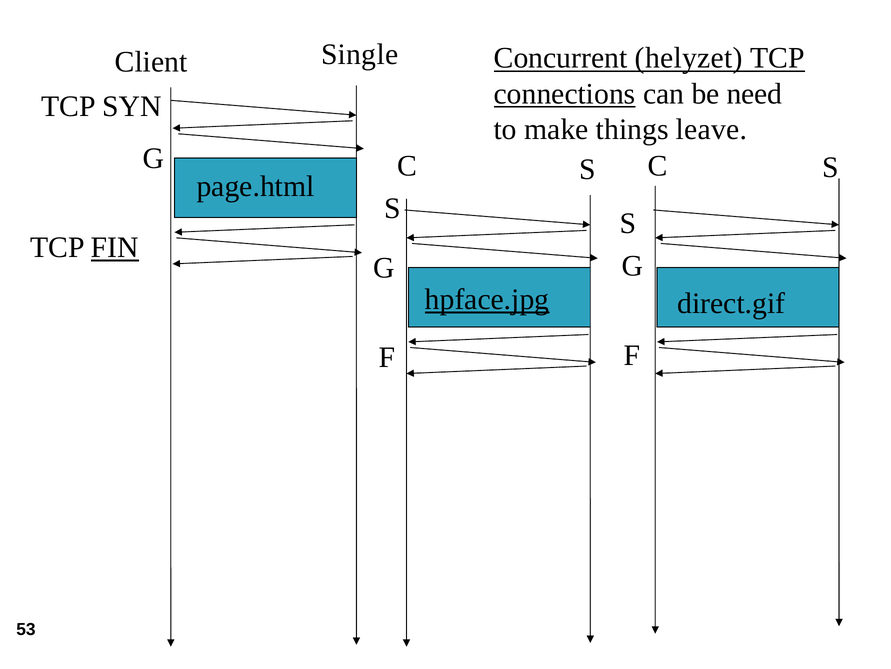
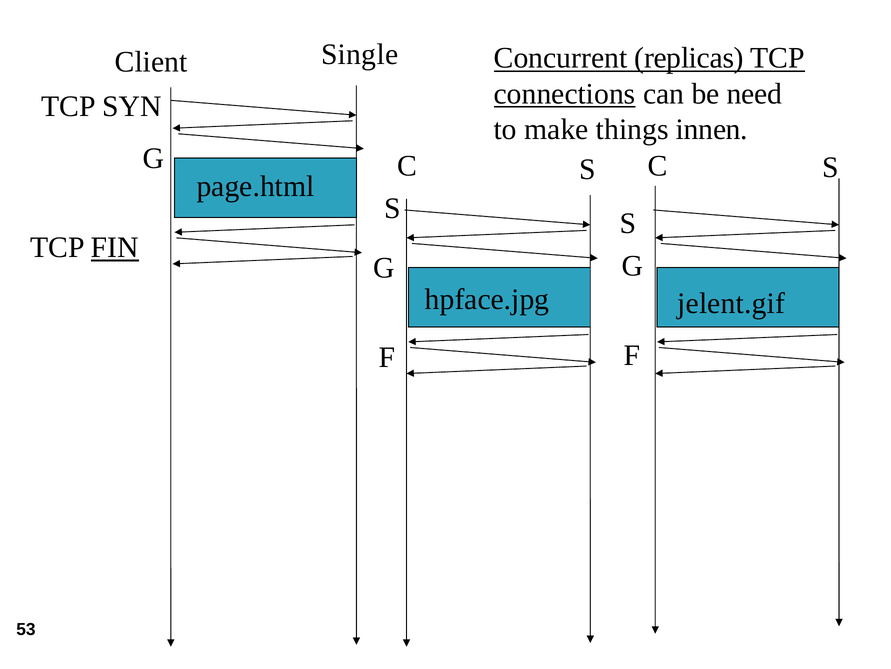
helyzet: helyzet -> replicas (689, 58)
leave: leave -> innen (712, 129)
hpface.jpg underline: present -> none (487, 299)
direct.gif: direct.gif -> jelent.gif (731, 303)
